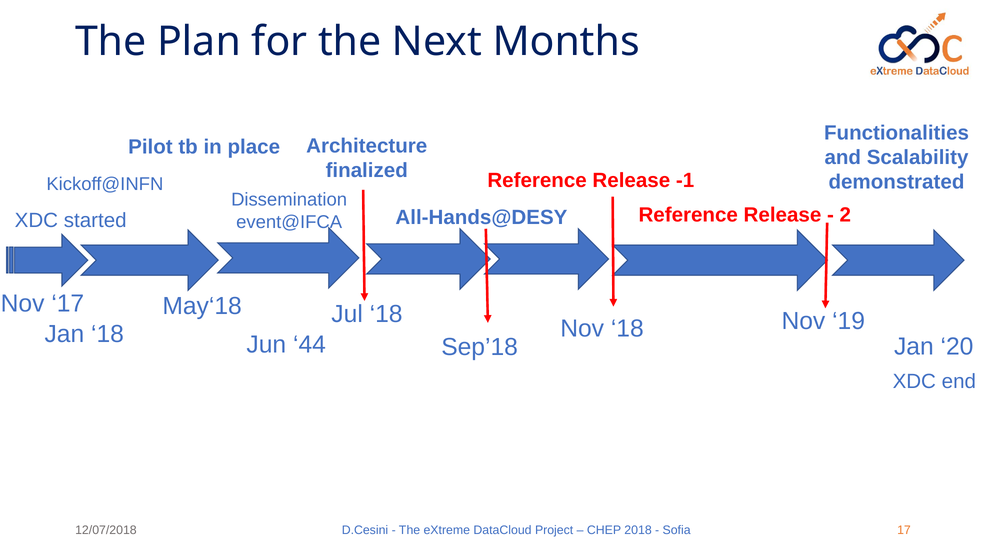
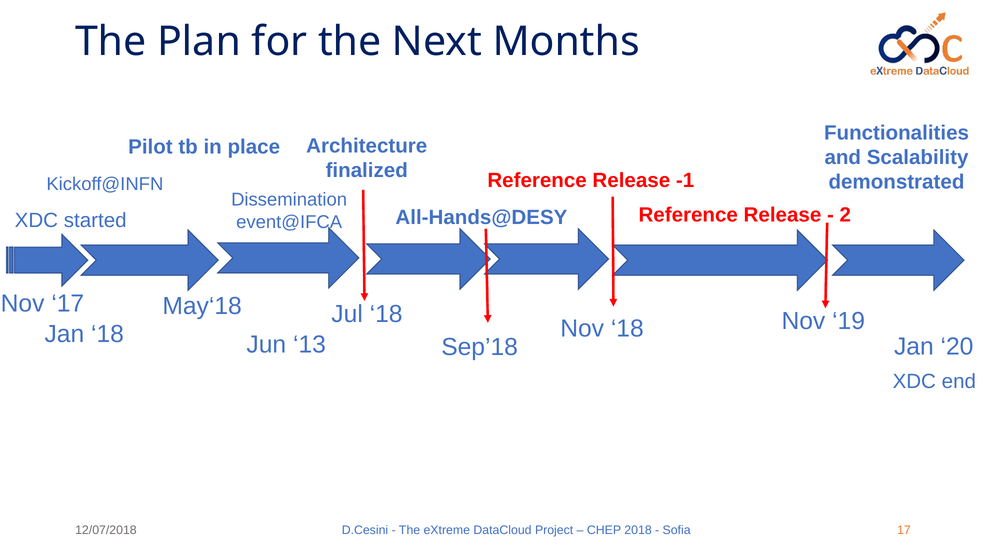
44: 44 -> 13 (309, 344)
